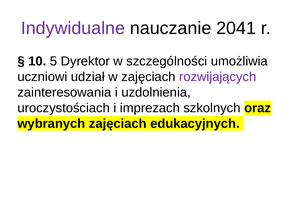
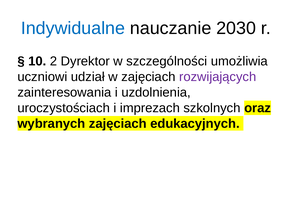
Indywidualne colour: purple -> blue (73, 28)
2041: 2041 -> 2030 (236, 28)
5: 5 -> 2 (54, 61)
